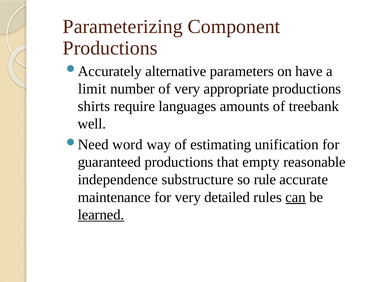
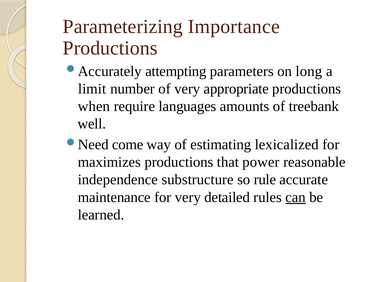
Component: Component -> Importance (234, 27)
alternative: alternative -> attempting (176, 71)
have: have -> long (309, 71)
shirts: shirts -> when (94, 106)
word: word -> come (128, 145)
unification: unification -> lexicalized (287, 145)
guaranteed: guaranteed -> maximizes (109, 162)
empty: empty -> power (261, 162)
learned underline: present -> none (101, 215)
